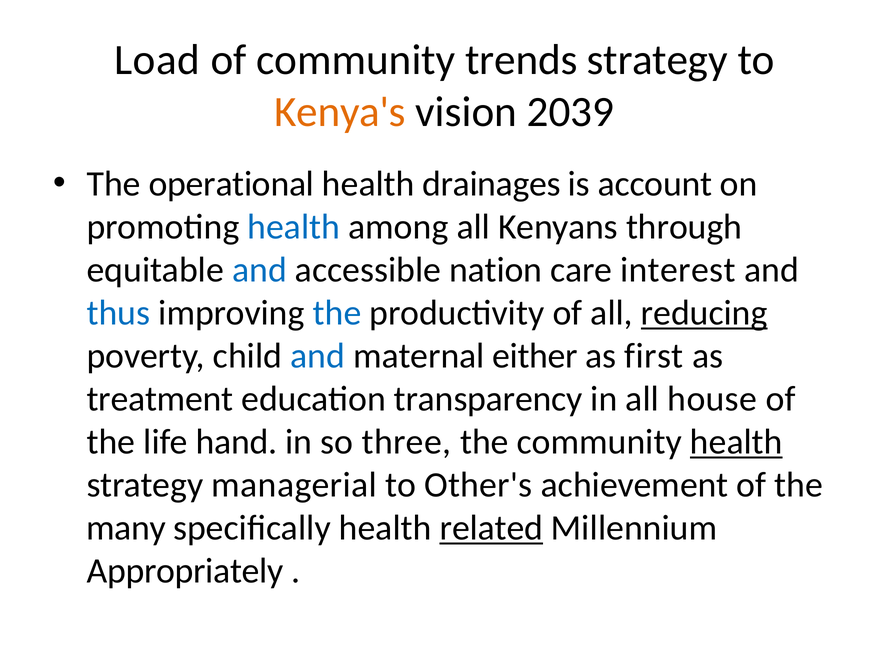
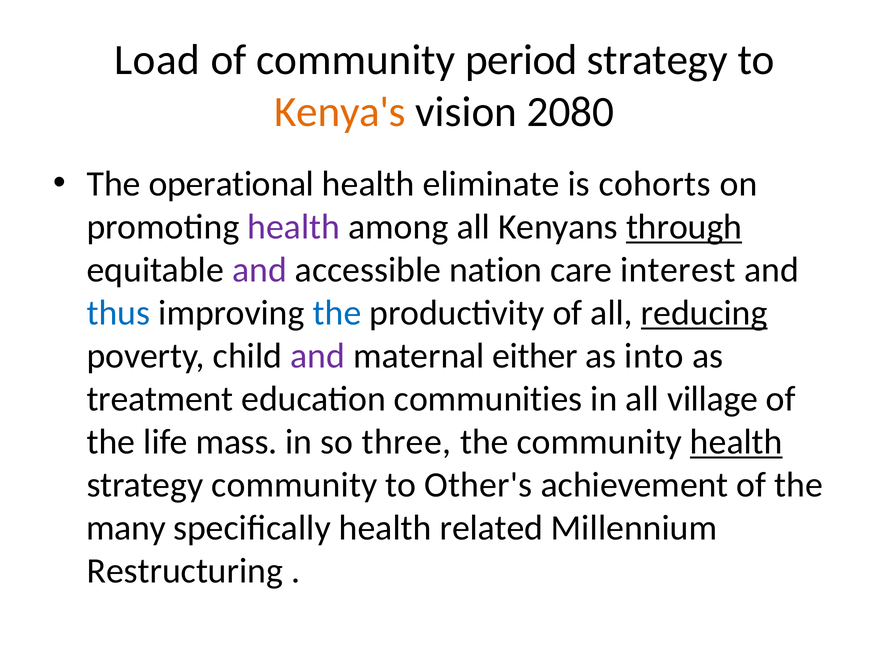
trends: trends -> period (521, 60)
2039: 2039 -> 2080 (570, 112)
drainages: drainages -> eliminate (491, 184)
account: account -> cohorts (655, 184)
health colour: blue -> purple (294, 227)
through underline: none -> present (684, 227)
and colour: blue -> purple (259, 270)
and colour: blue -> purple (318, 356)
first: first -> into (654, 356)
transparency: transparency -> communities (488, 399)
house: house -> village (713, 399)
hand: hand -> mass (237, 442)
strategy managerial: managerial -> community (294, 485)
related underline: present -> none (491, 528)
Appropriately: Appropriately -> Restructuring (185, 571)
